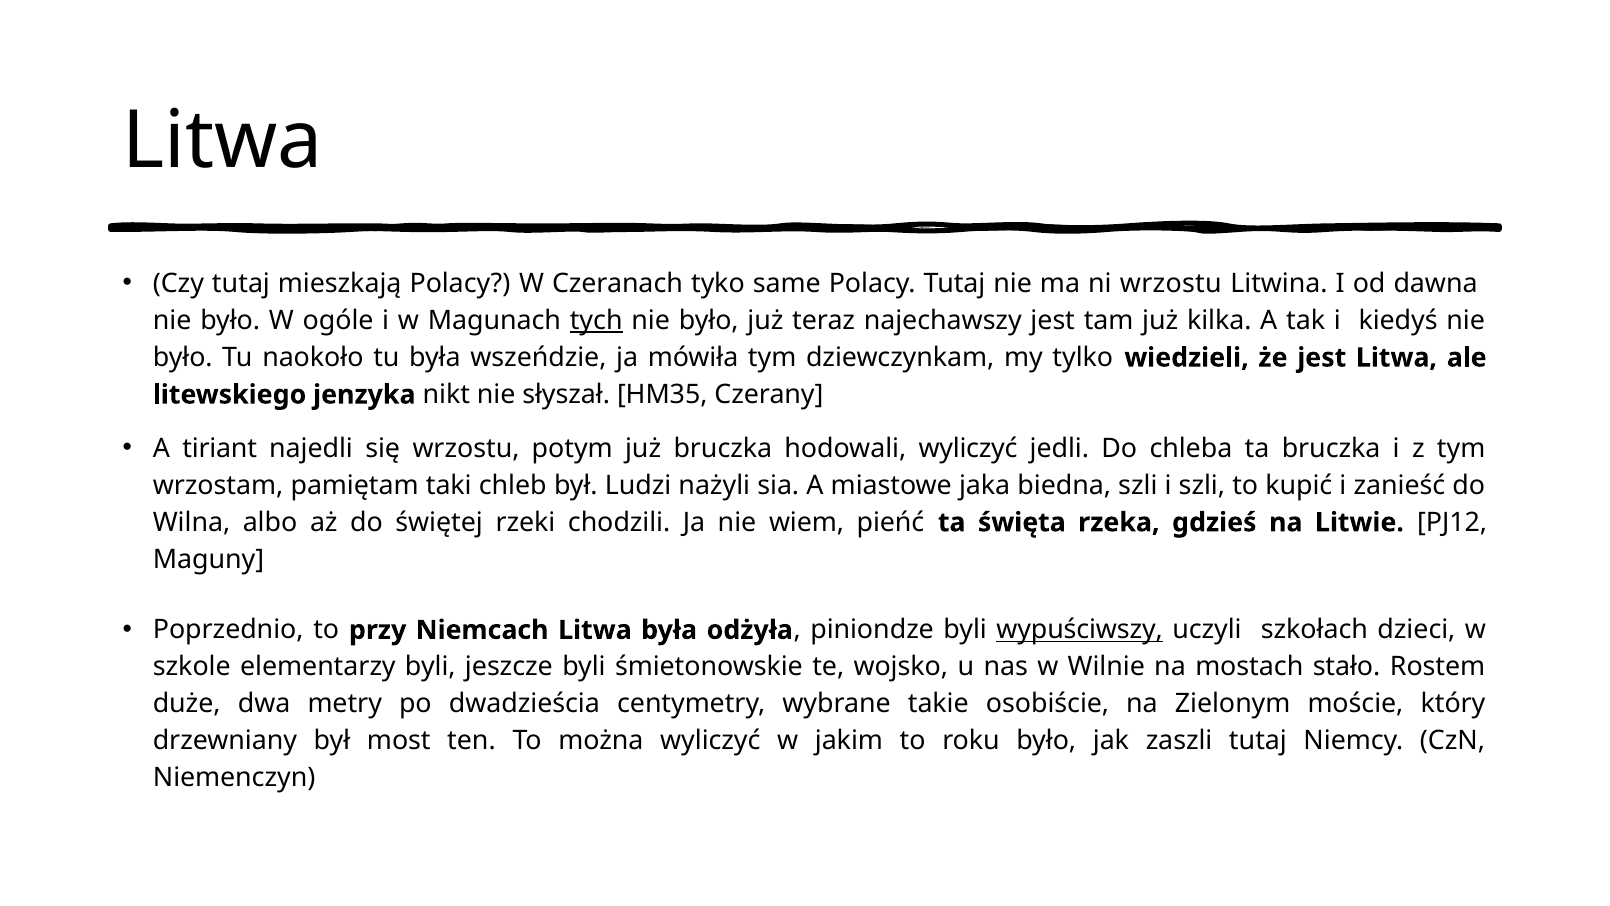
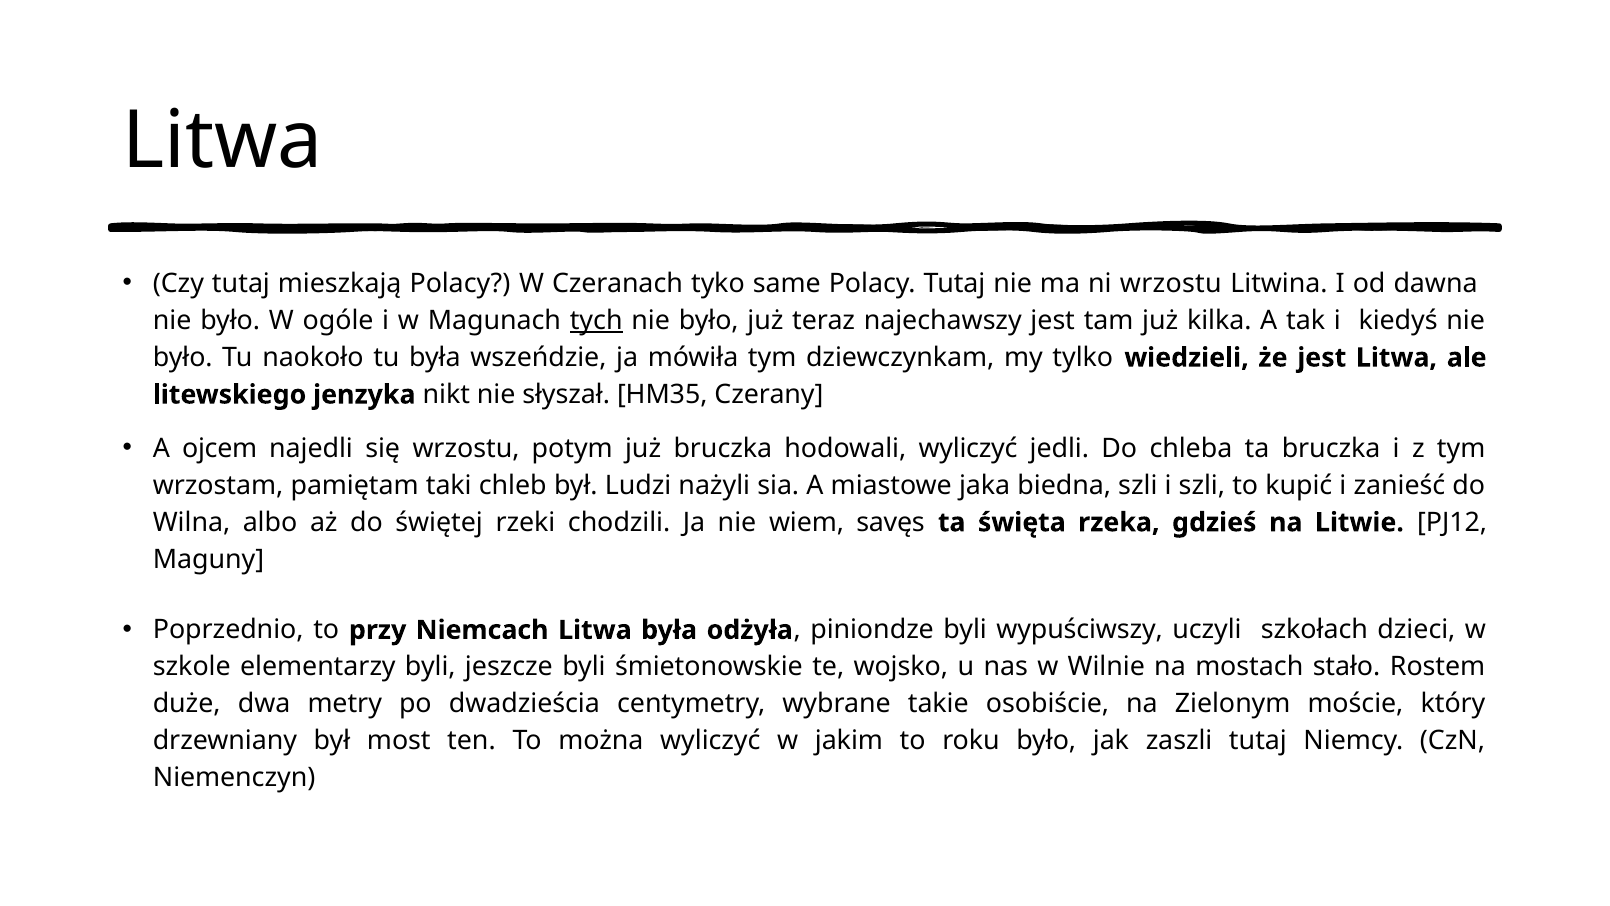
tiriant: tiriant -> ojcem (220, 448)
pieńć: pieńć -> savęs (891, 522)
wypuściwszy underline: present -> none (1080, 630)
